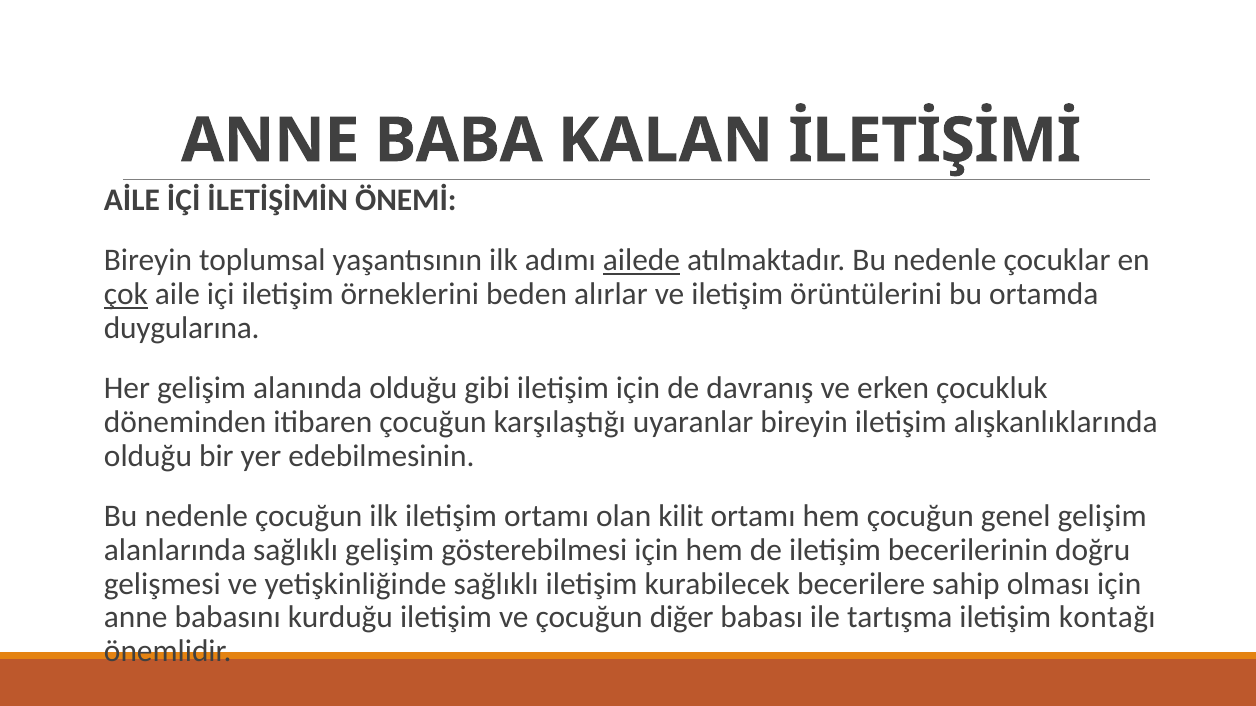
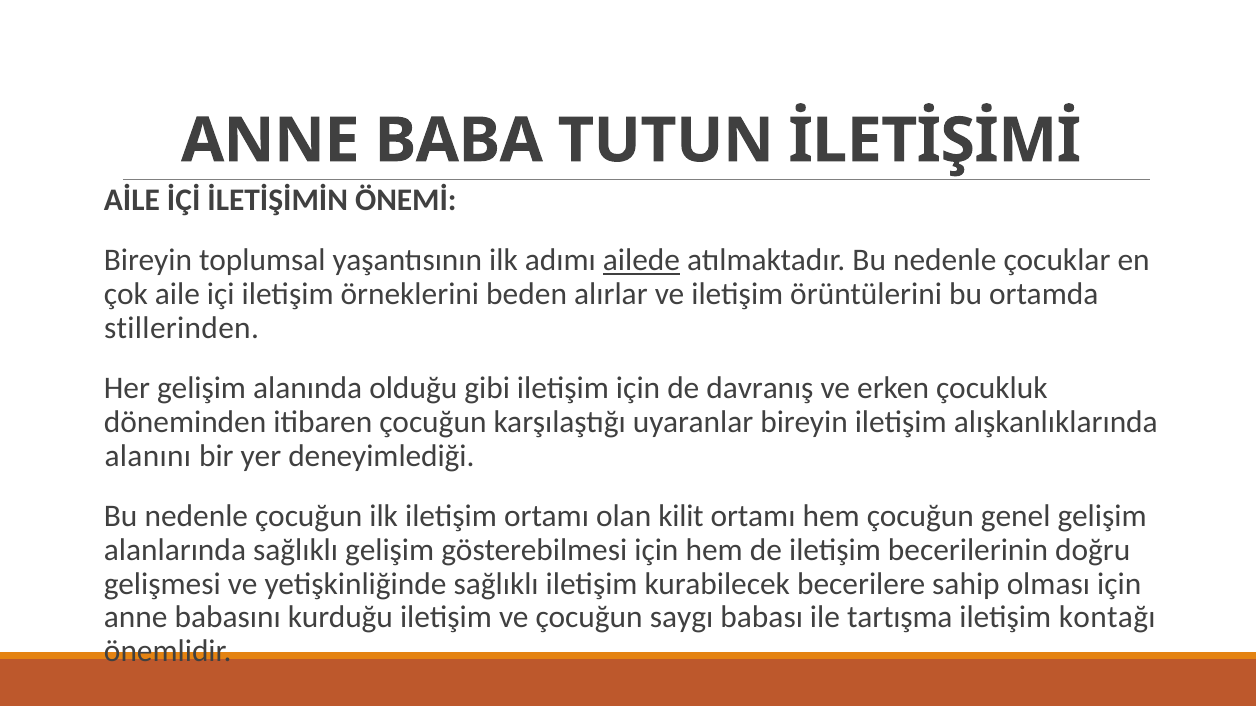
KALAN: KALAN -> TUTUN (666, 141)
çok underline: present -> none (126, 294)
duygularına: duygularına -> stillerinden (182, 328)
olduğu: olduğu -> alanını (148, 456)
edebilmesinin: edebilmesinin -> deneyimlediği (381, 456)
diğer: diğer -> saygı (682, 618)
